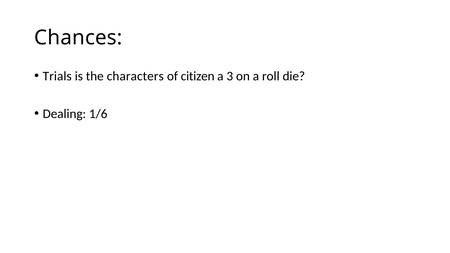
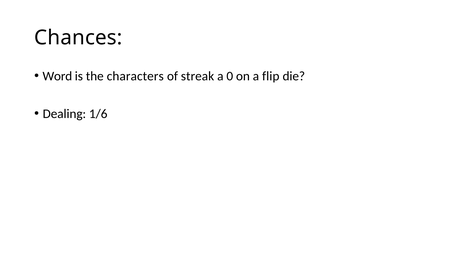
Trials: Trials -> Word (57, 76)
citizen: citizen -> streak (198, 76)
3: 3 -> 0 (230, 76)
roll: roll -> flip (271, 76)
